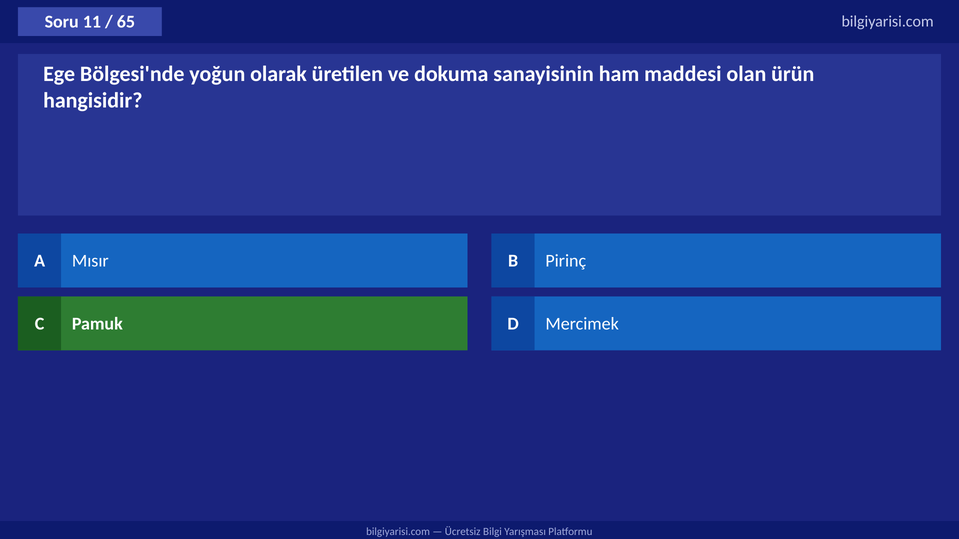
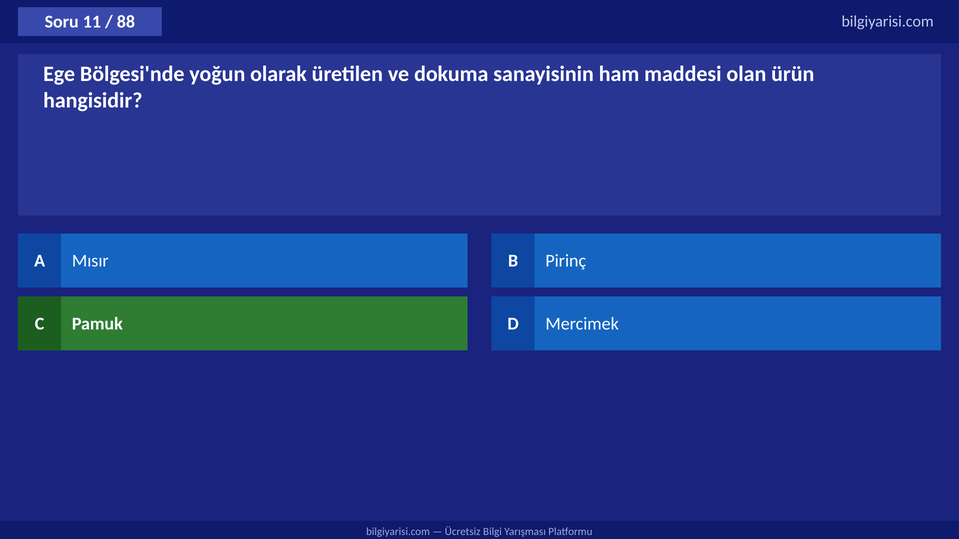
65: 65 -> 88 (126, 22)
